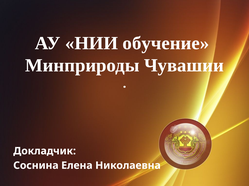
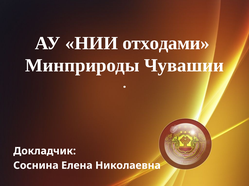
обучение: обучение -> отходами (166, 43)
